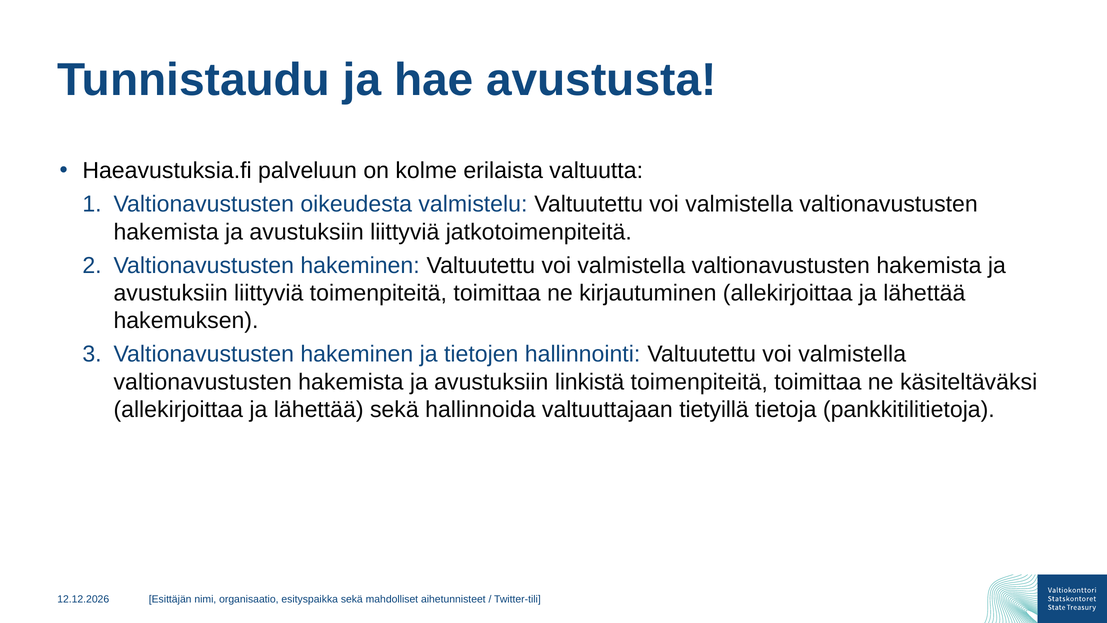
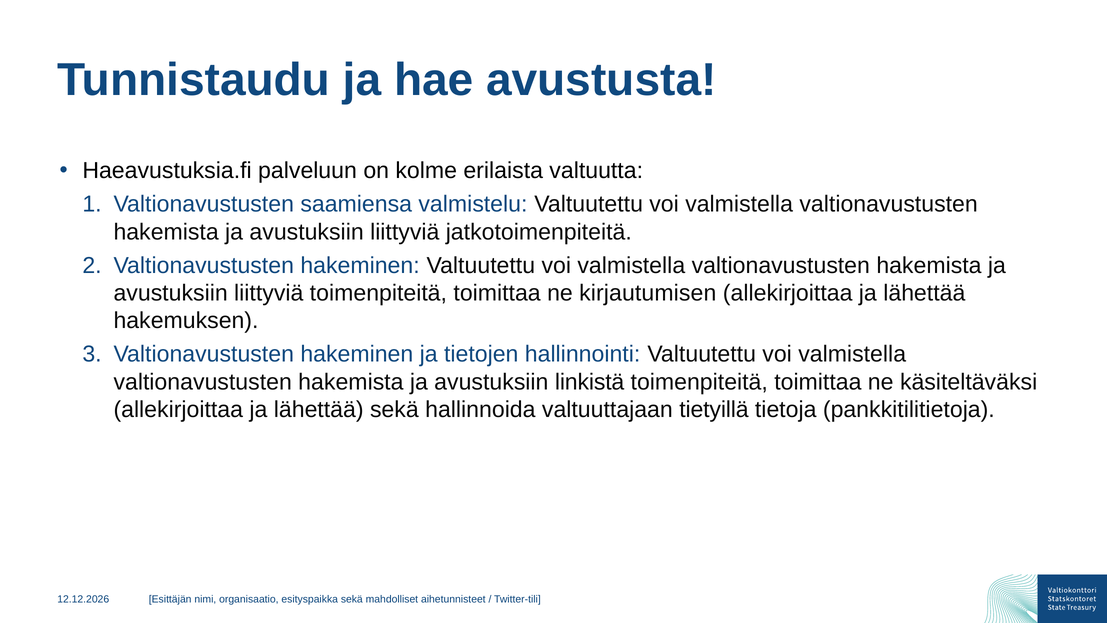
oikeudesta: oikeudesta -> saamiensa (356, 204)
kirjautuminen: kirjautuminen -> kirjautumisen (648, 293)
